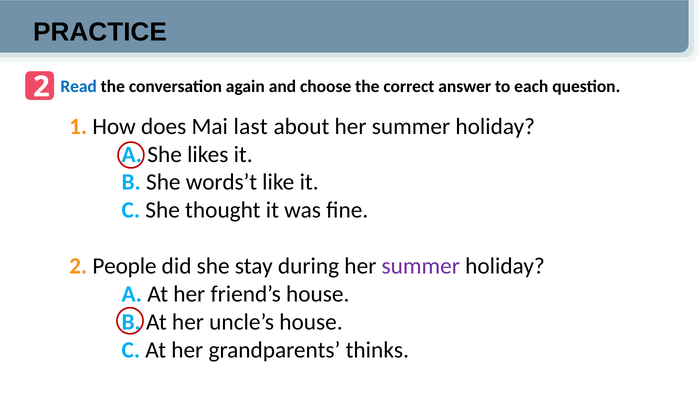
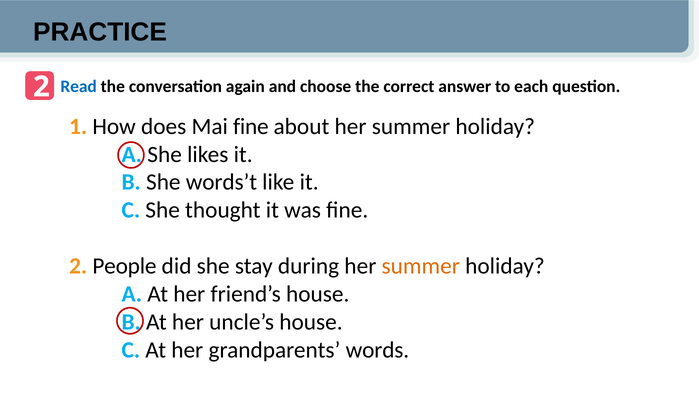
Mai last: last -> fine (251, 126)
summer colour: purple -> orange (421, 266)
thinks: thinks -> words (377, 350)
